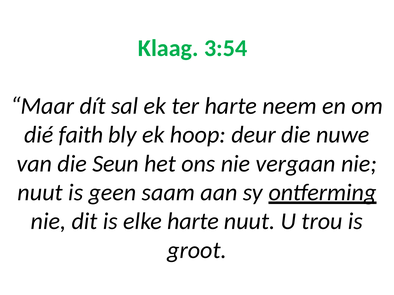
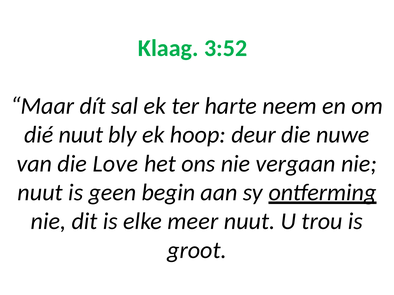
3:54: 3:54 -> 3:52 (226, 48)
dié faith: faith -> nuut (81, 135)
Seun: Seun -> Love (115, 164)
saam: saam -> begin (168, 193)
elke harte: harte -> meer (193, 222)
